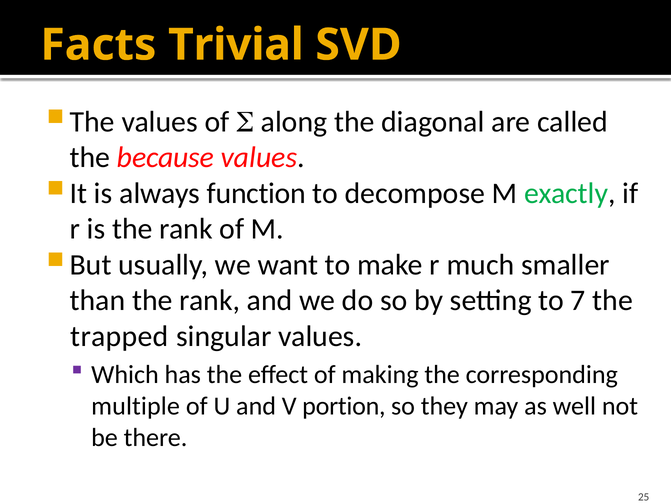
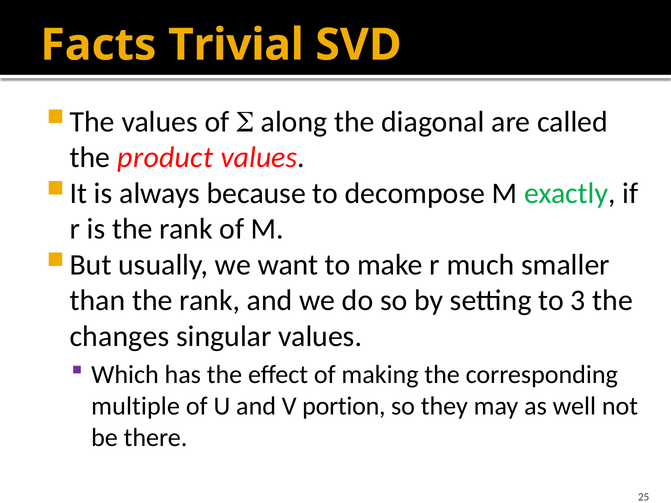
because: because -> product (165, 158)
function: function -> because (256, 193)
7: 7 -> 3 (578, 301)
trapped: trapped -> changes (119, 337)
